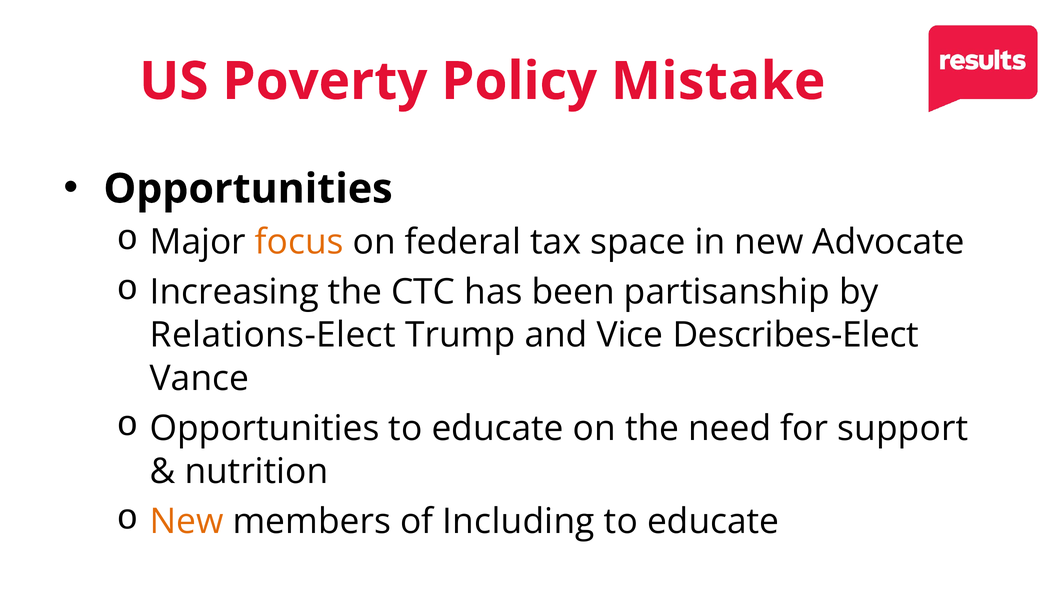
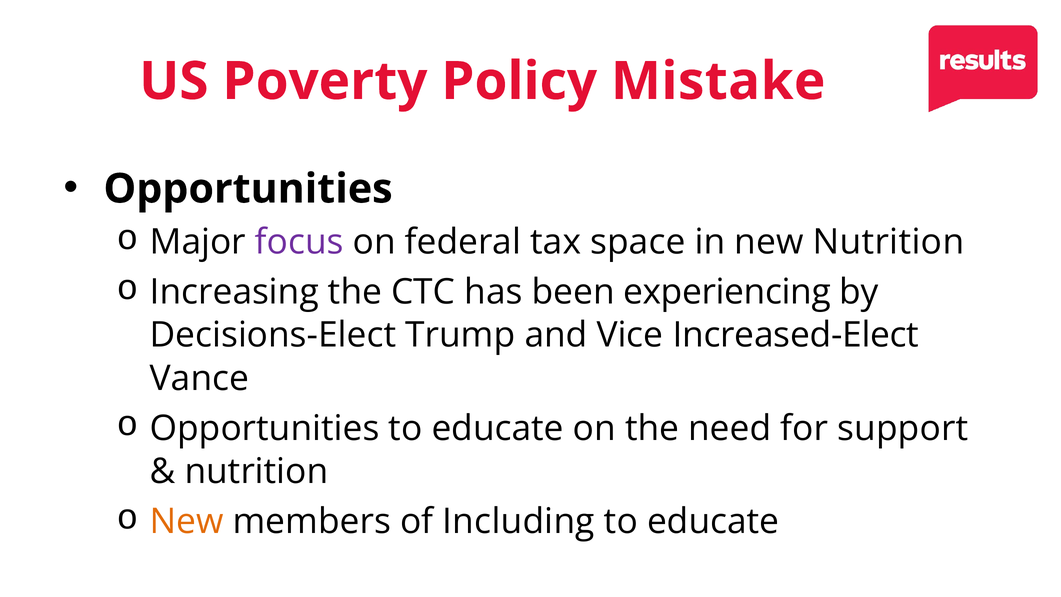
focus colour: orange -> purple (299, 242)
new Advocate: Advocate -> Nutrition (888, 242)
partisanship: partisanship -> experiencing (727, 292)
Relations-Elect: Relations-Elect -> Decisions-Elect (273, 335)
Describes-Elect: Describes-Elect -> Increased-Elect (796, 335)
